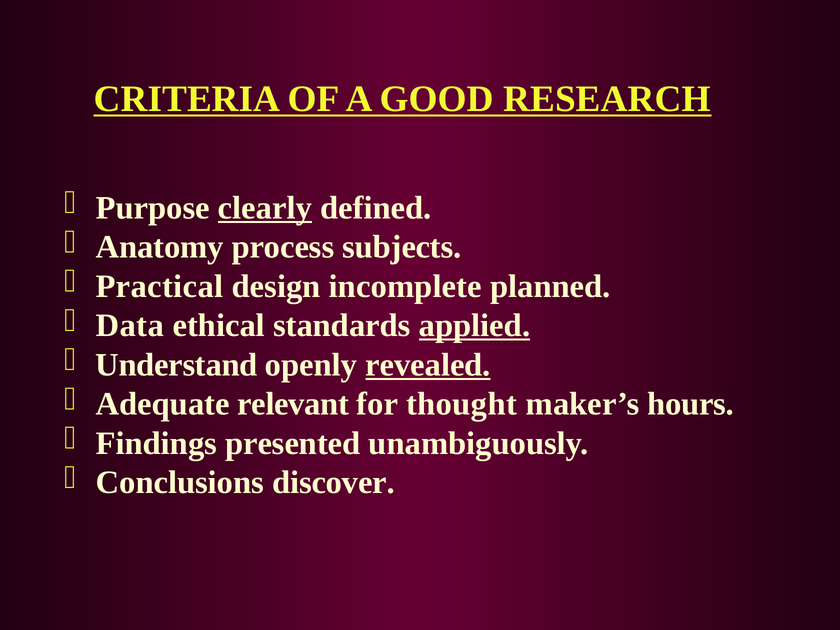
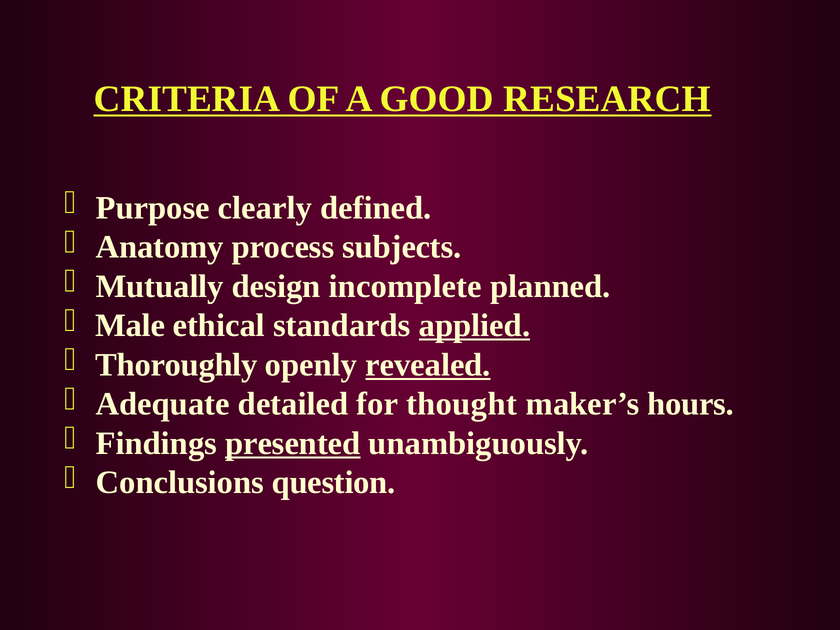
clearly underline: present -> none (265, 208)
Practical: Practical -> Mutually (160, 286)
Data: Data -> Male (130, 326)
Understand: Understand -> Thoroughly (176, 365)
relevant: relevant -> detailed (293, 404)
presented underline: none -> present (293, 443)
discover: discover -> question (334, 483)
